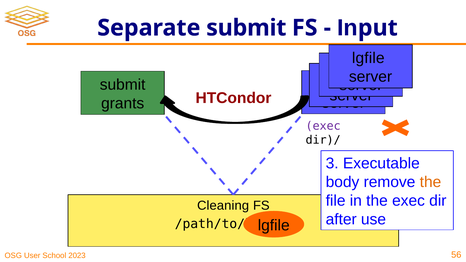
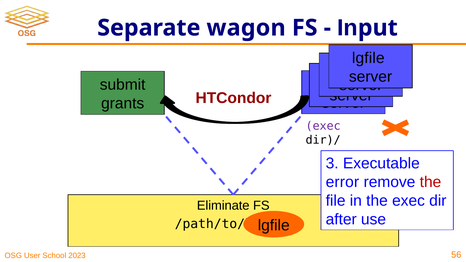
Separate submit: submit -> wagon (246, 28)
body: body -> error (342, 182)
the colour: orange -> red (430, 182)
Cleaning: Cleaning -> Eliminate (223, 206)
